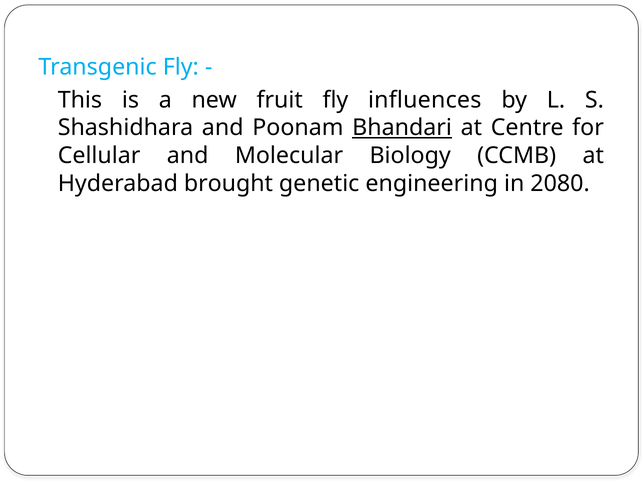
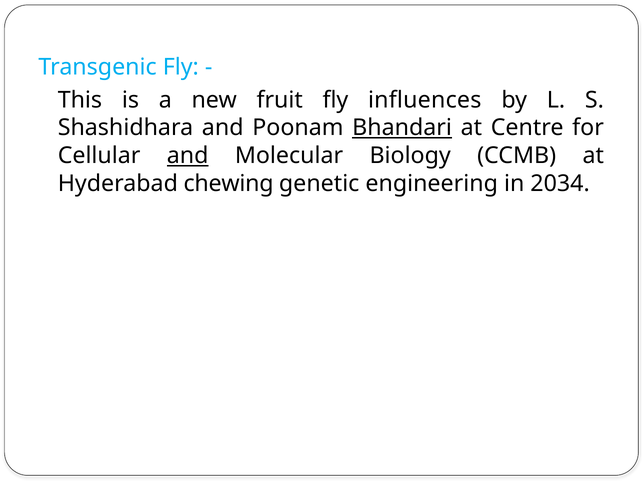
and underline: none -> present (188, 156)
brought: brought -> chewing (229, 184)
2080: 2080 -> 2034 (560, 184)
